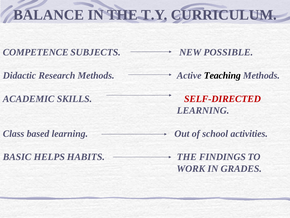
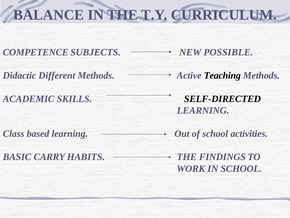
Research: Research -> Different (57, 75)
SELF-DIRECTED colour: red -> black (222, 99)
HELPS: HELPS -> CARRY (49, 157)
IN GRADES: GRADES -> SCHOOL (241, 168)
